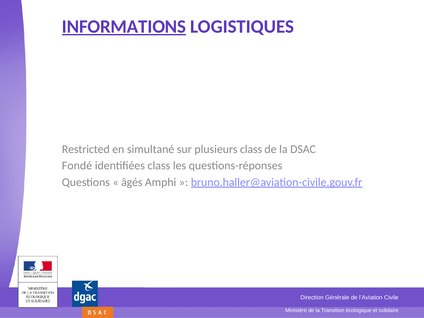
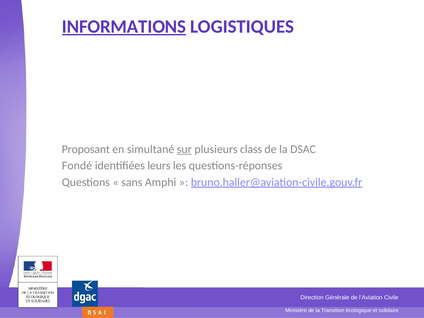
Restricted: Restricted -> Proposant (86, 149)
sur underline: none -> present (184, 149)
identifiées class: class -> leurs (159, 166)
âgés: âgés -> sans (132, 182)
